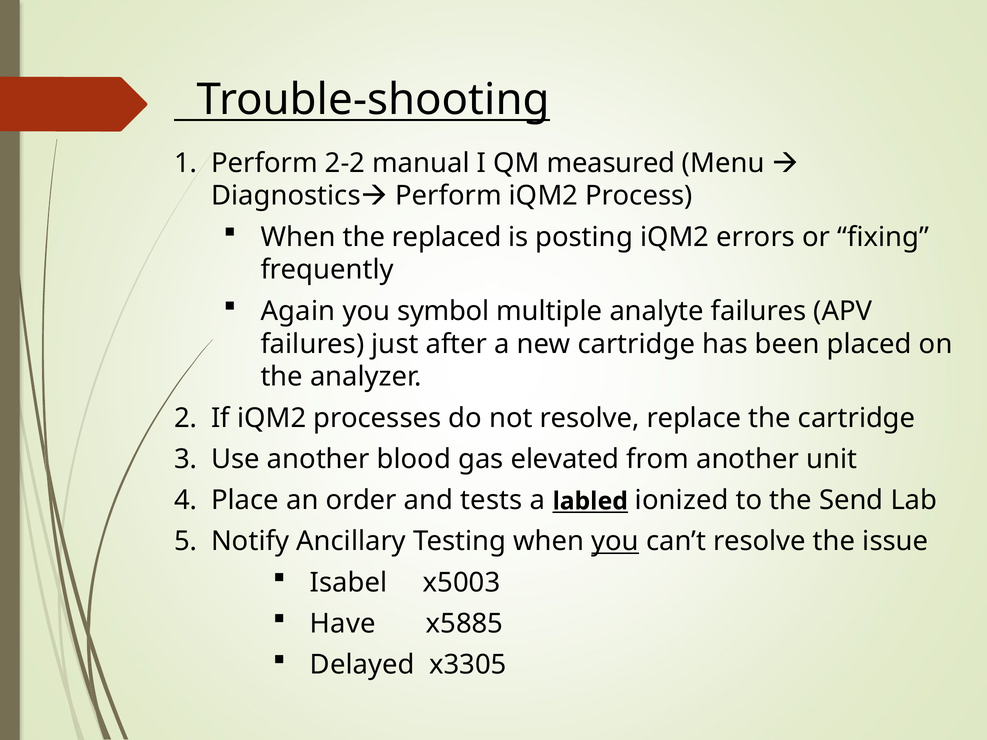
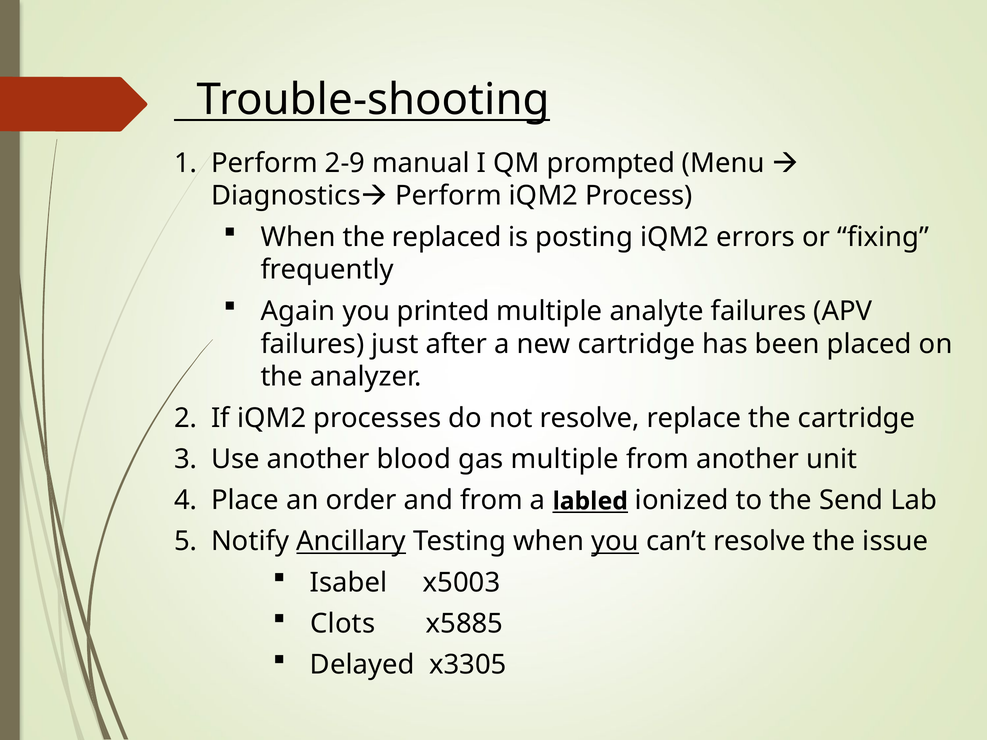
2-2: 2-2 -> 2-9 (345, 163)
measured: measured -> prompted (611, 163)
symbol: symbol -> printed (443, 311)
gas elevated: elevated -> multiple (565, 459)
and tests: tests -> from (492, 500)
Ancillary underline: none -> present (351, 542)
Have: Have -> Clots (343, 624)
